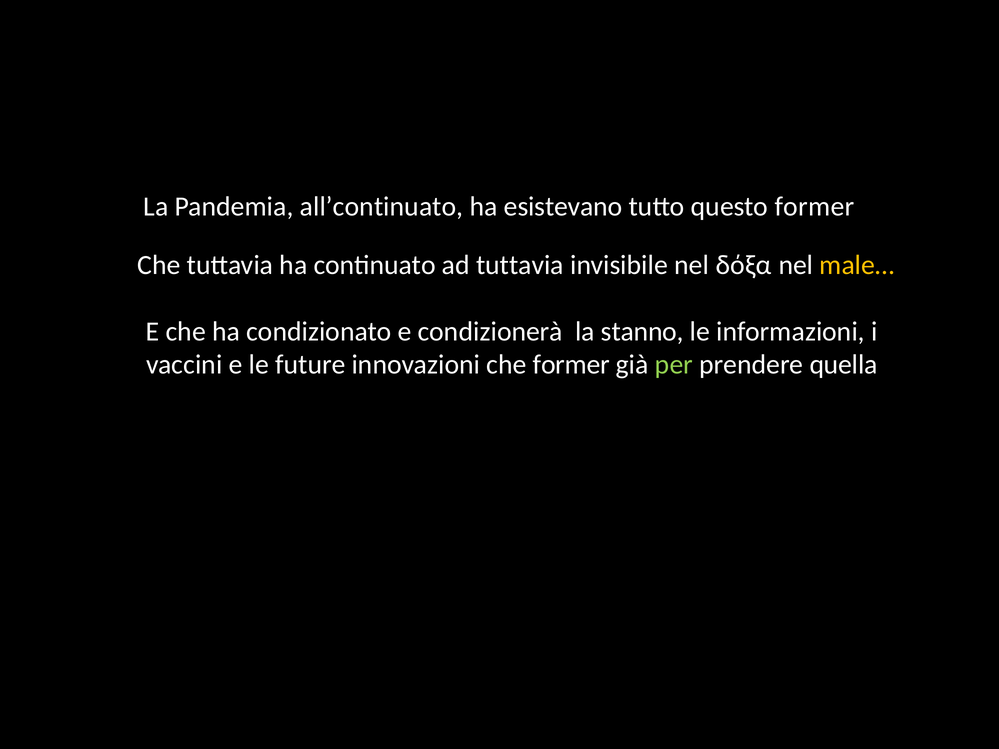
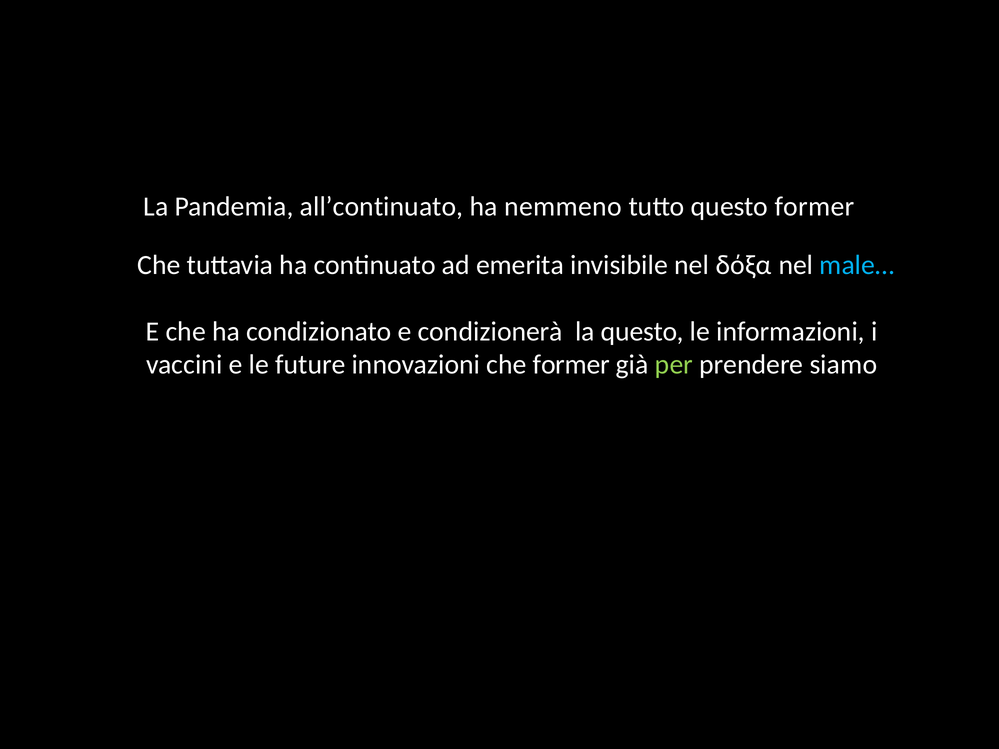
esistevano: esistevano -> nemmeno (563, 207)
ad tuttavia: tuttavia -> emerita (520, 265)
male… colour: yellow -> light blue (857, 265)
la stanno: stanno -> questo (642, 332)
quella: quella -> siamo (843, 365)
